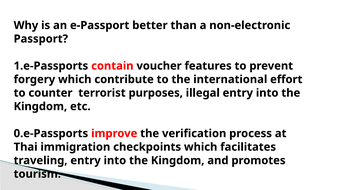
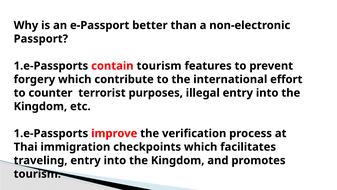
contain voucher: voucher -> tourism (159, 66)
0.e-Passports: 0.e-Passports -> 1.e-Passports (51, 133)
